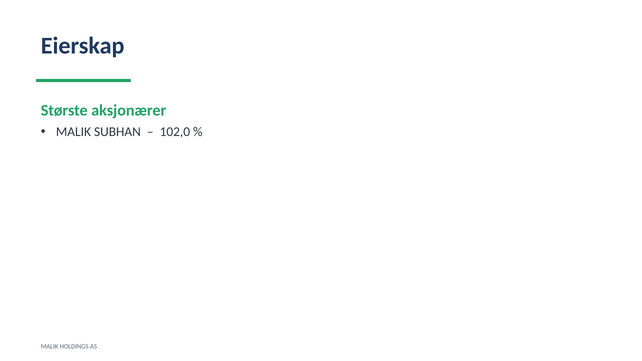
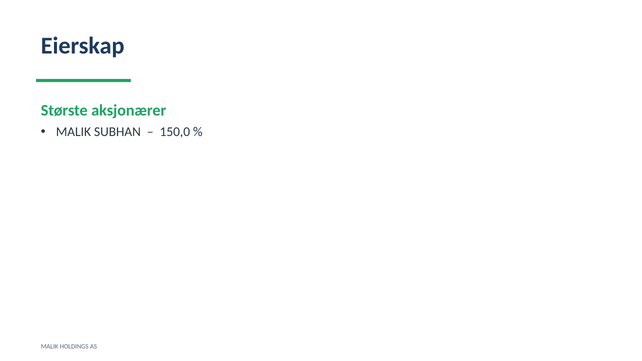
102,0: 102,0 -> 150,0 (175, 132)
